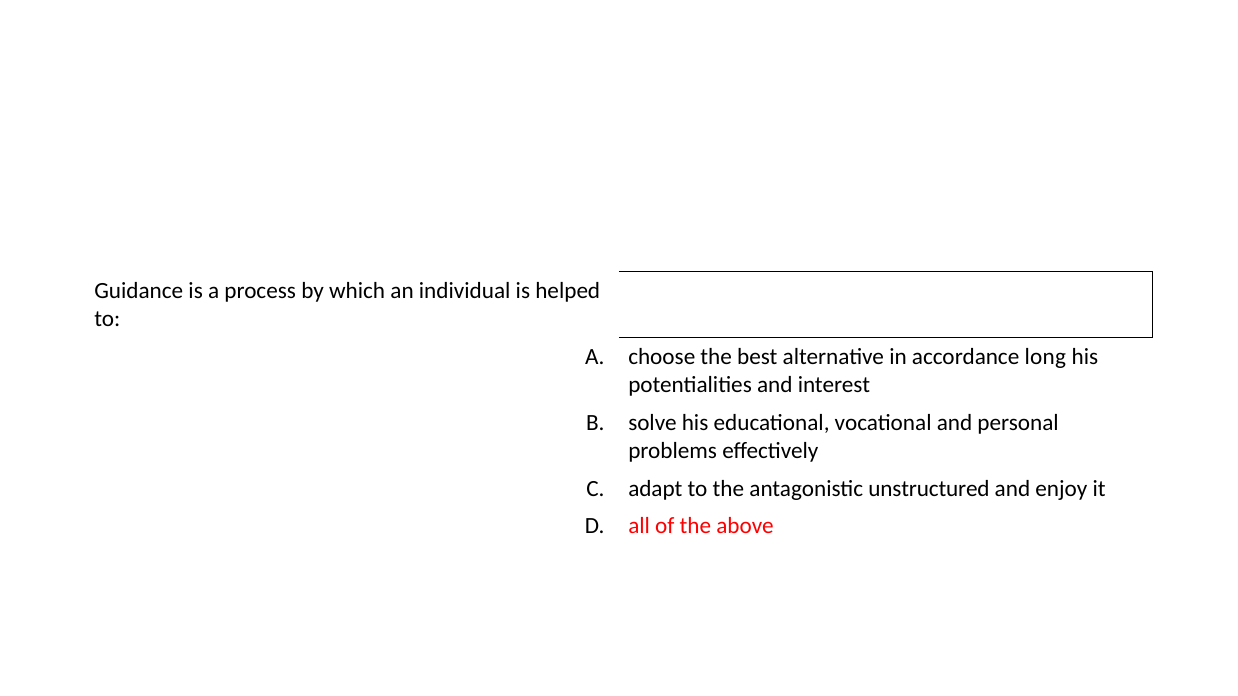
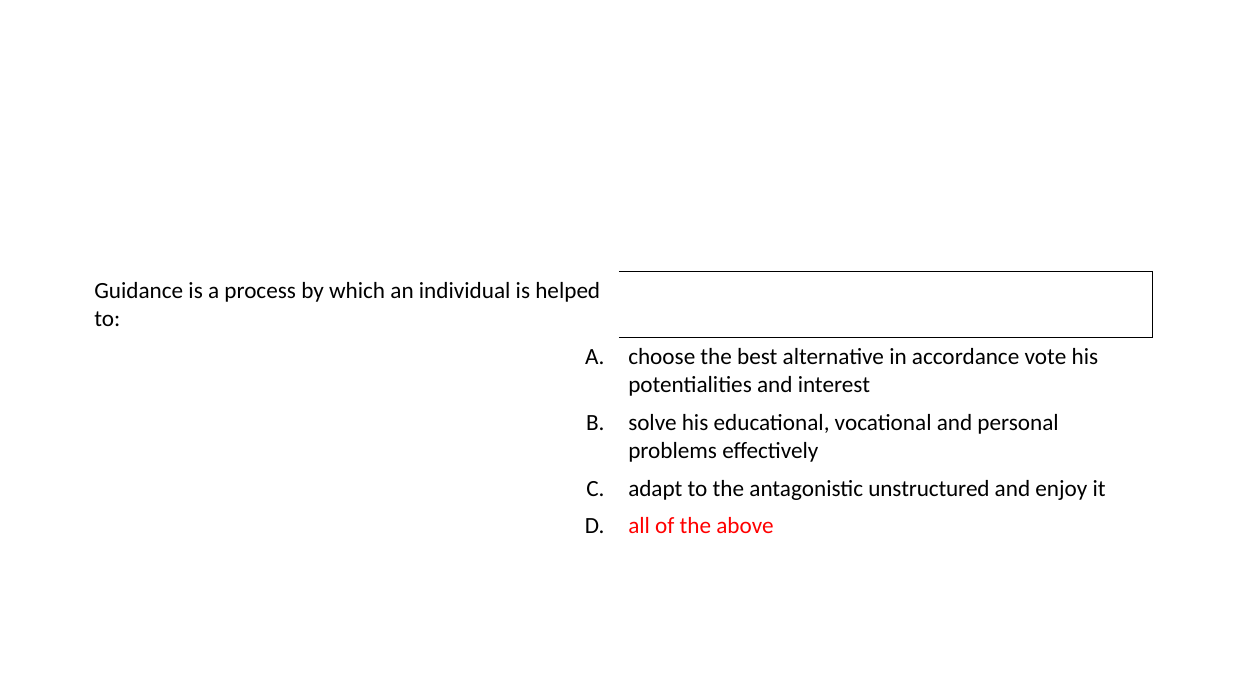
long: long -> vote (1045, 357)
